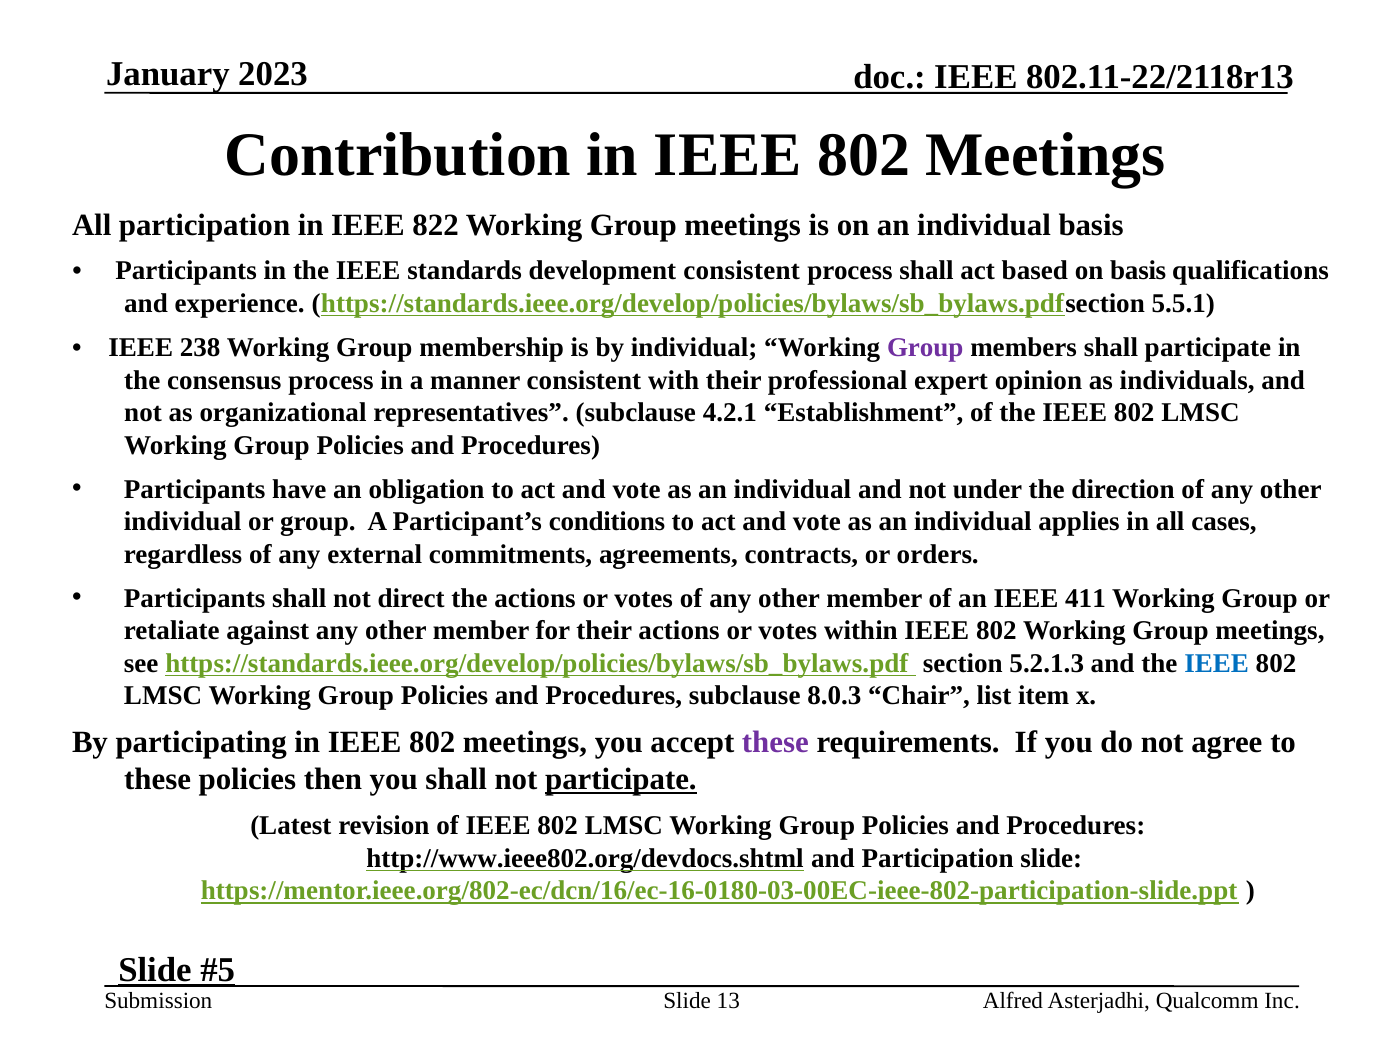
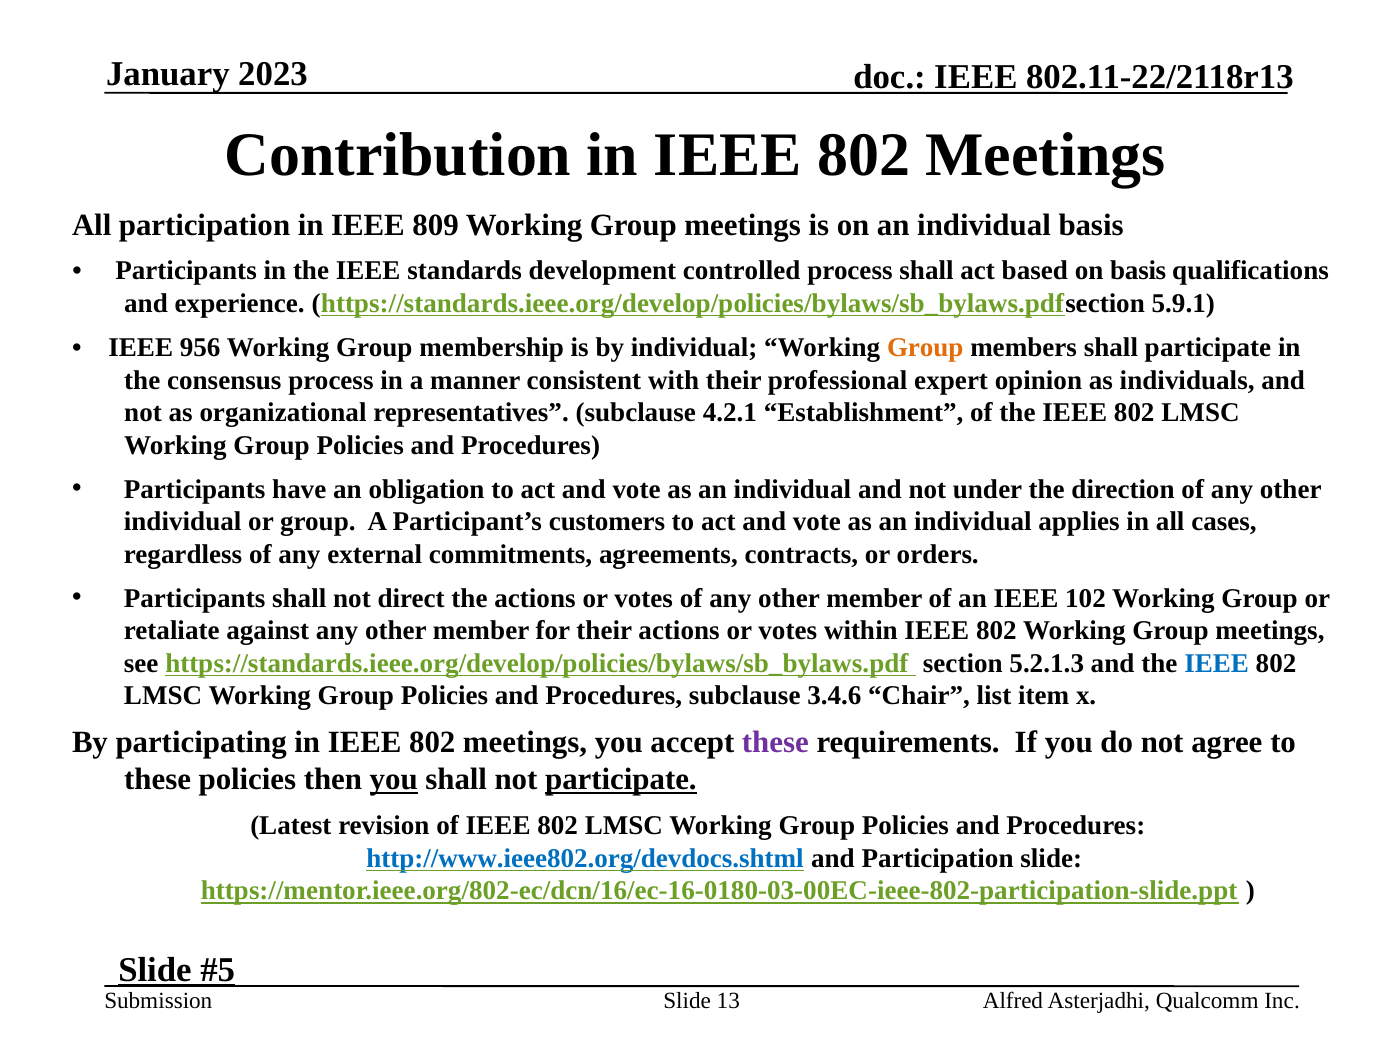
822: 822 -> 809 (436, 225)
development consistent: consistent -> controlled (742, 271)
5.5.1: 5.5.1 -> 5.9.1 (1183, 304)
238: 238 -> 956 (200, 348)
Group colour: purple -> orange (925, 348)
conditions: conditions -> customers (607, 522)
411: 411 -> 102 (1085, 598)
8.0.3: 8.0.3 -> 3.4.6 (834, 696)
you underline: none -> present (394, 780)
http://www.ieee802.org/devdocs.shtml colour: black -> blue (585, 858)
